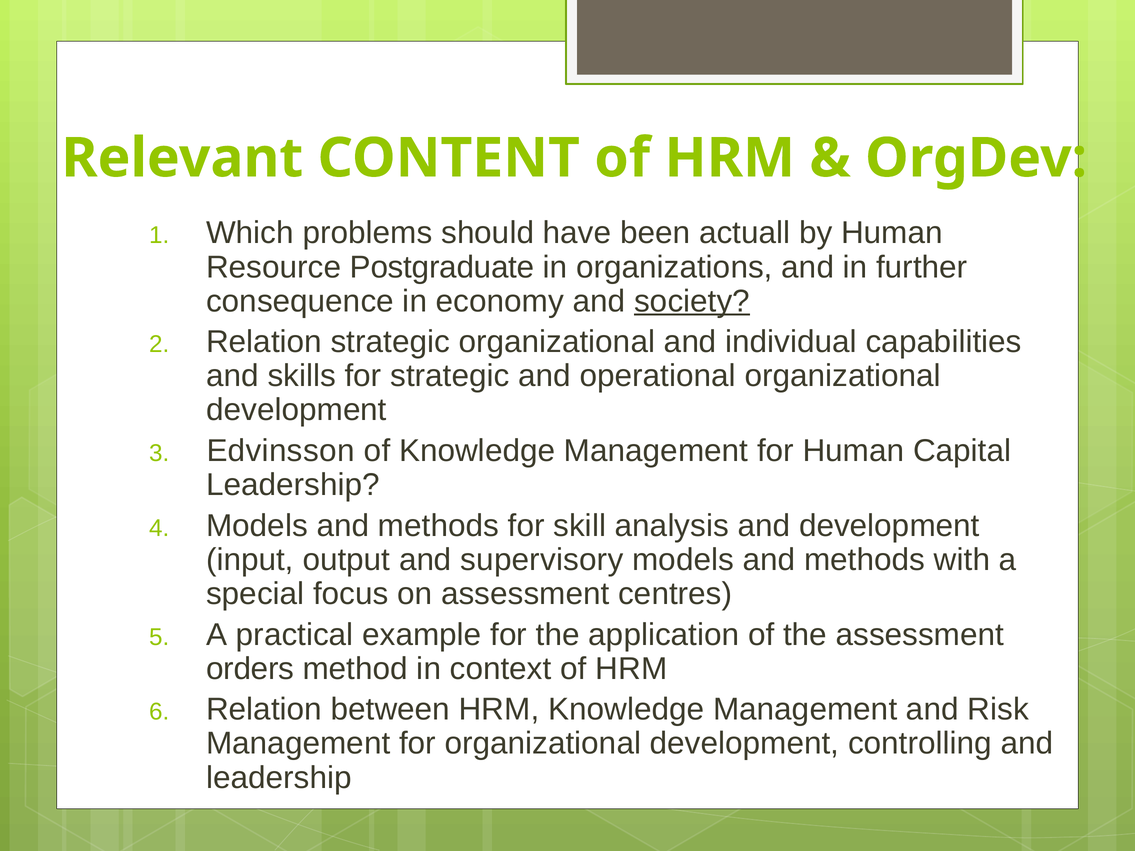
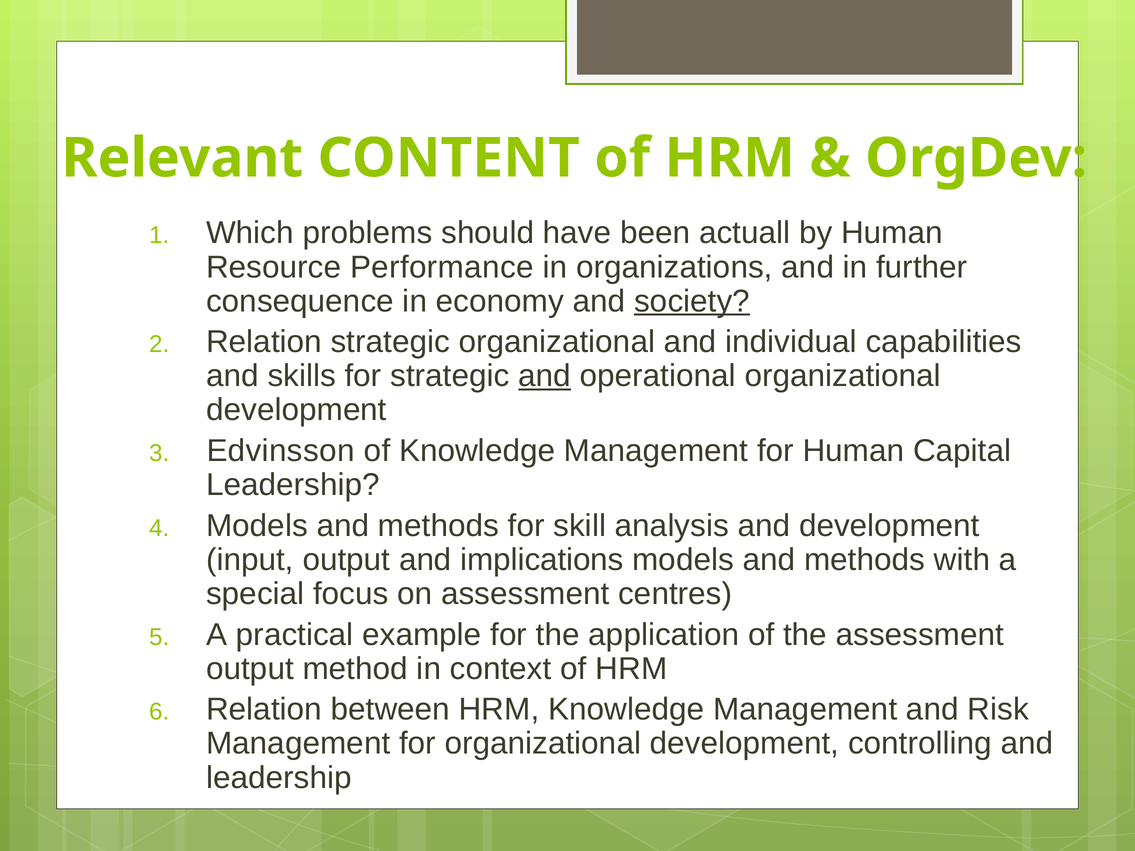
Postgraduate: Postgraduate -> Performance (442, 267)
and underline: none -> present (545, 376)
supervisory: supervisory -> implications (542, 560)
orders: orders -> output (250, 669)
